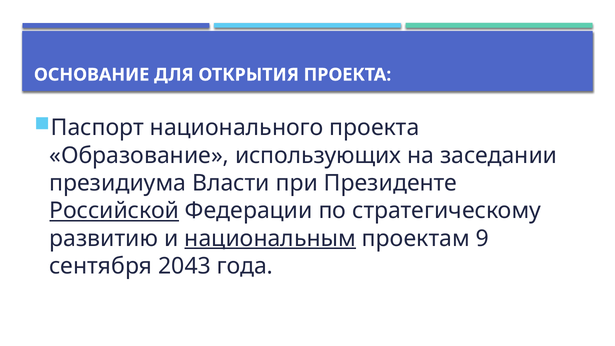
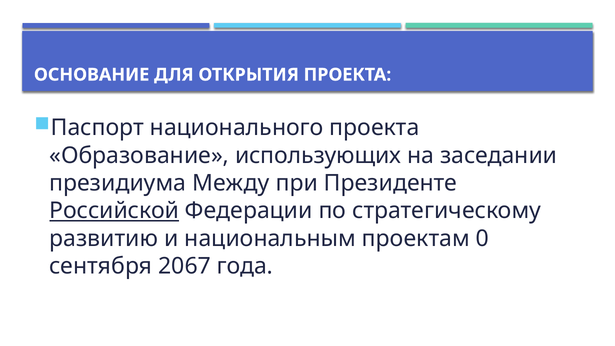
Власти: Власти -> Между (231, 183)
национальным underline: present -> none (270, 238)
9: 9 -> 0 (482, 238)
2043: 2043 -> 2067 (185, 266)
